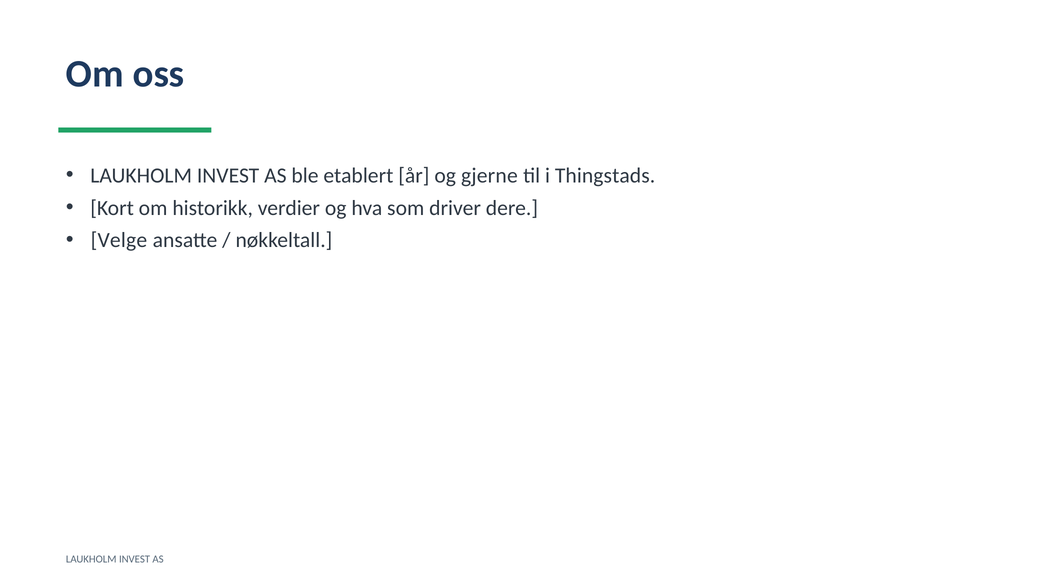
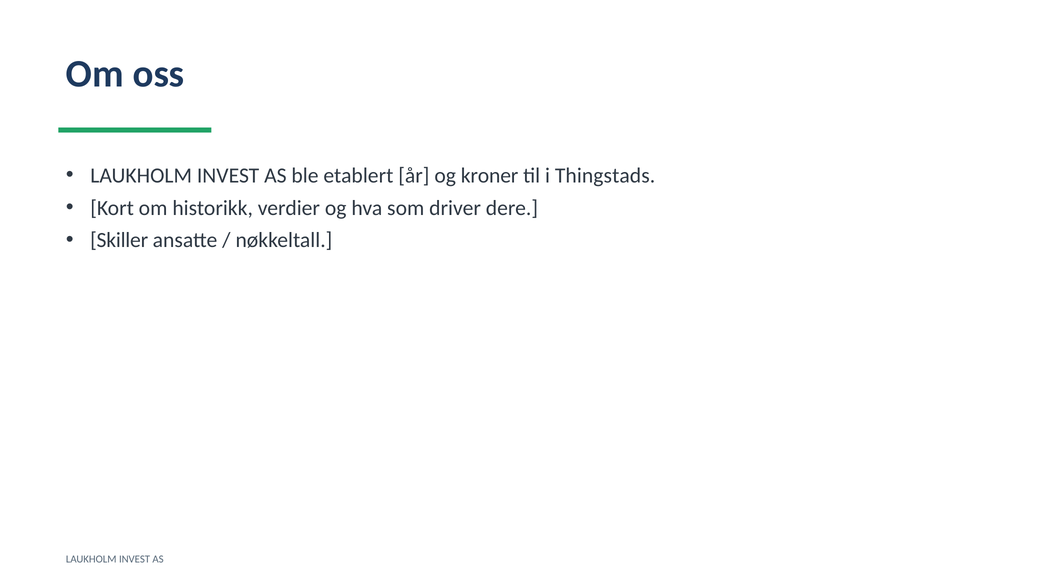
gjerne: gjerne -> kroner (490, 176)
Velge: Velge -> Skiller (119, 240)
